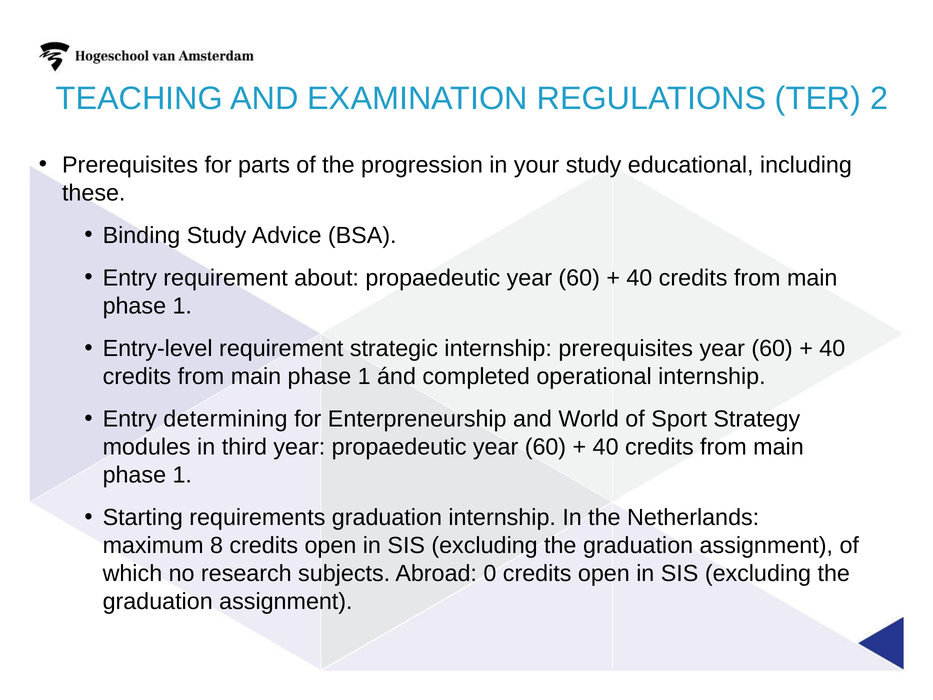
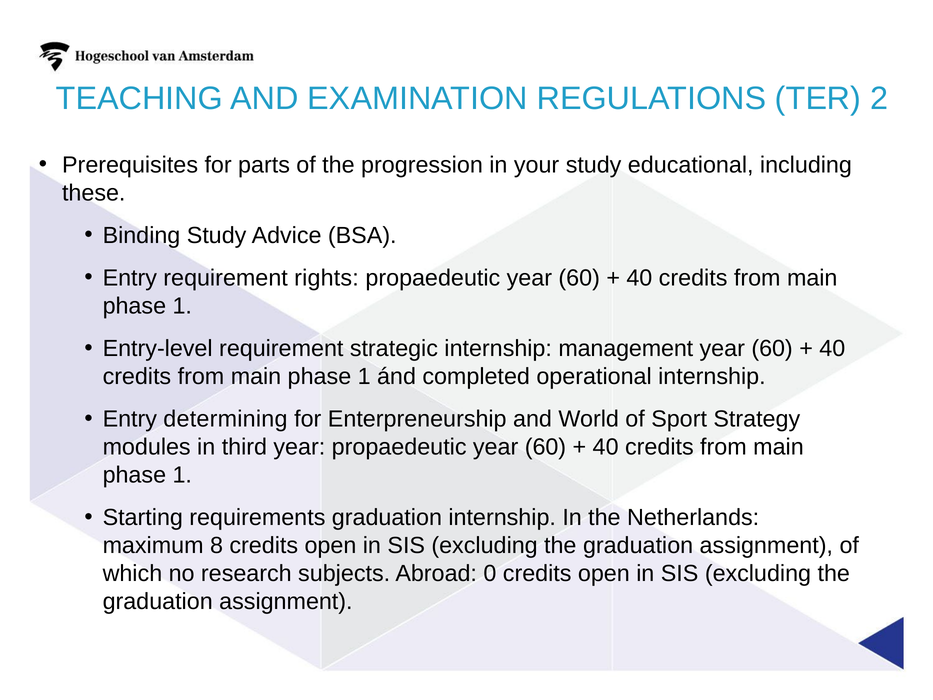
about: about -> rights (326, 278)
internship prerequisites: prerequisites -> management (626, 348)
